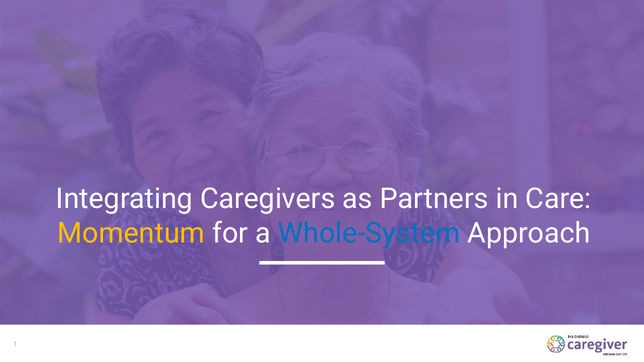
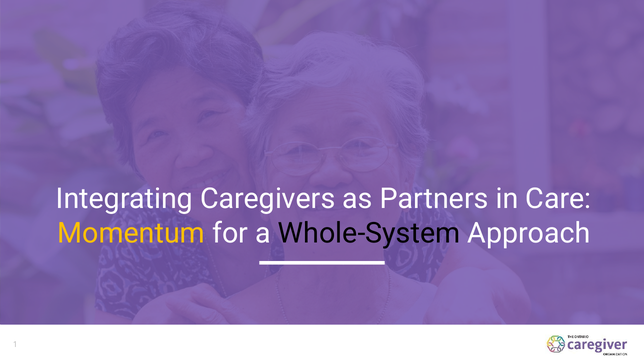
Whole-System colour: blue -> black (369, 233)
